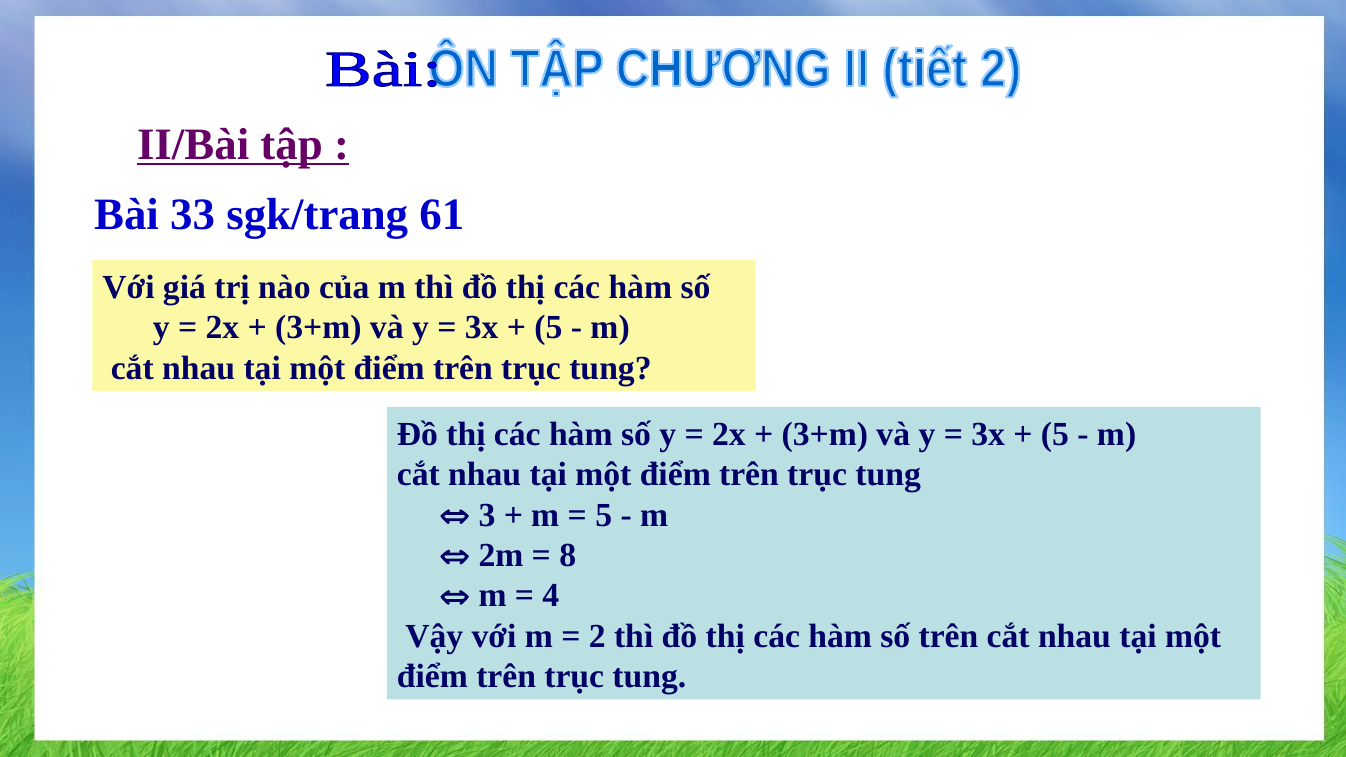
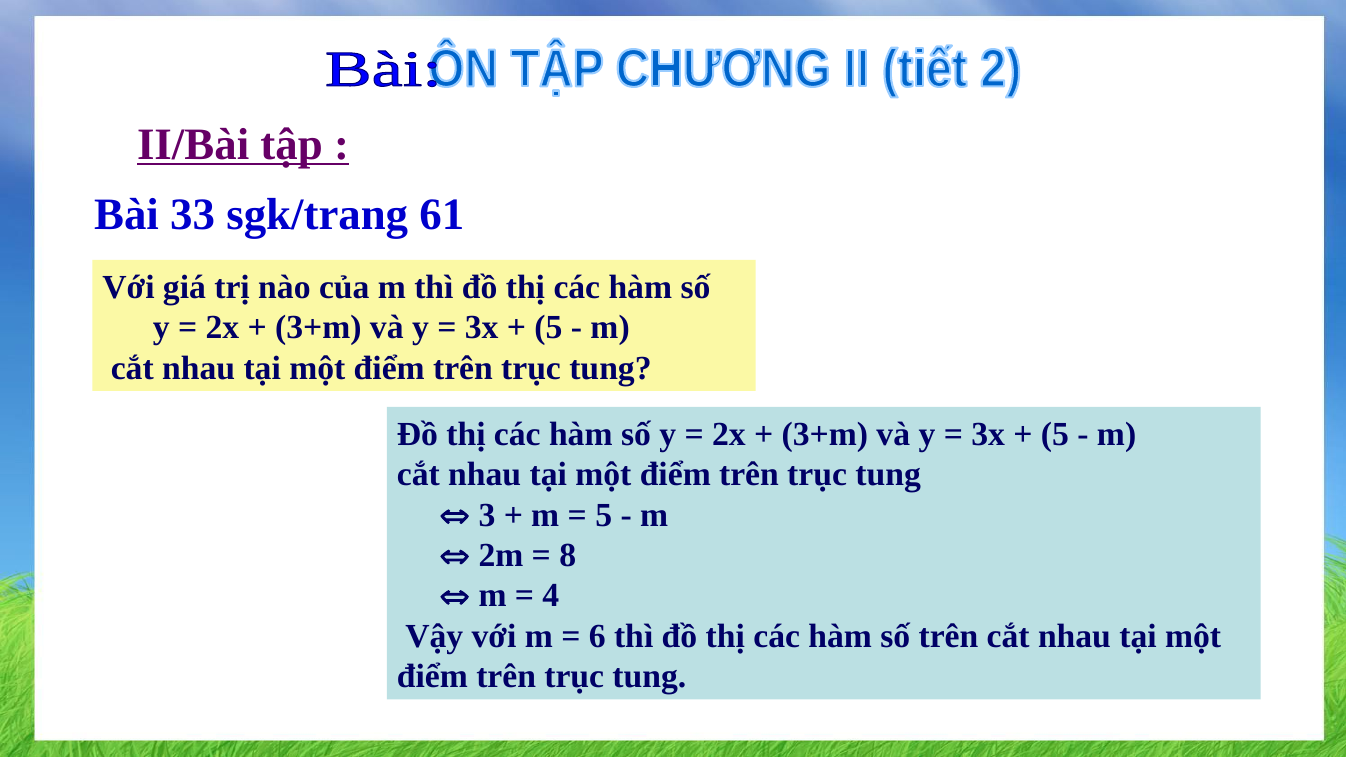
2: 2 -> 6 (597, 636)
